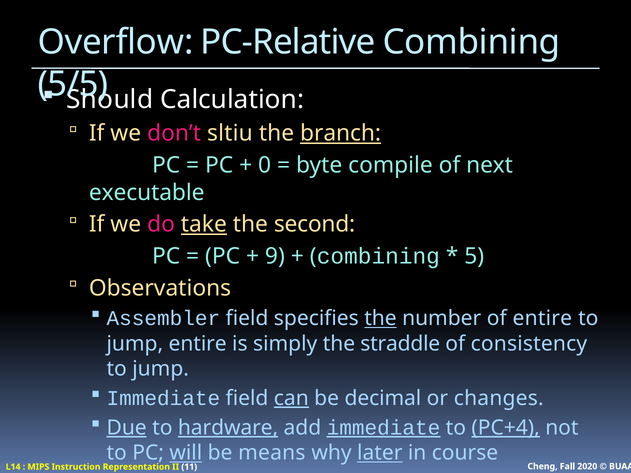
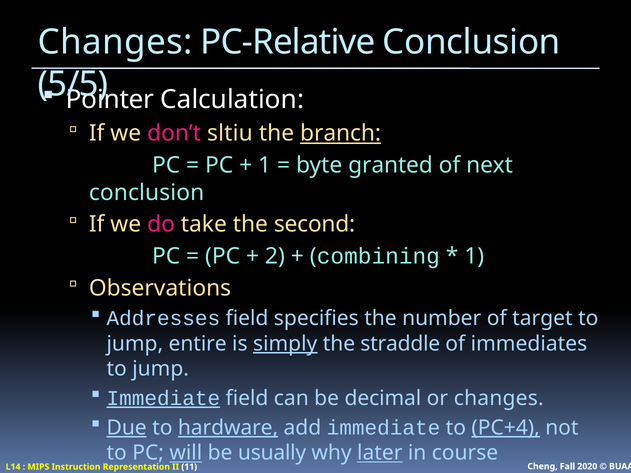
Overflow: Overflow -> Changes (115, 42)
PC-Relative Combining: Combining -> Conclusion (472, 42)
Should: Should -> Pointer (110, 100)
0: 0 -> 1 (265, 165)
compile: compile -> granted (391, 165)
executable: executable -> conclusion (147, 193)
take underline: present -> none (204, 224)
9: 9 -> 2 (275, 256)
5: 5 -> 1 (474, 256)
Assembler: Assembler -> Addresses (163, 319)
the underline: present -> none (381, 319)
of entire: entire -> target (542, 319)
simply underline: none -> present (285, 344)
consistency: consistency -> immediates (529, 344)
Immediate underline: none -> present (163, 398)
can underline: present -> none (291, 398)
immediate underline: present -> none (383, 428)
means: means -> usually (272, 453)
